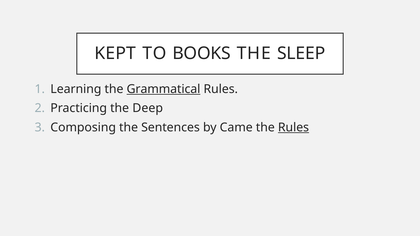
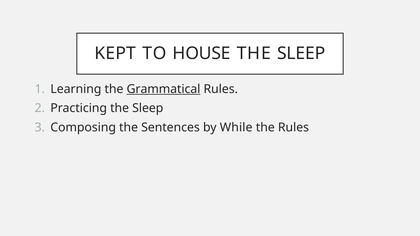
BOOKS: BOOKS -> HOUSE (202, 54)
Practicing the Deep: Deep -> Sleep (148, 108)
Came: Came -> While (236, 127)
Rules underline: present -> none (293, 127)
